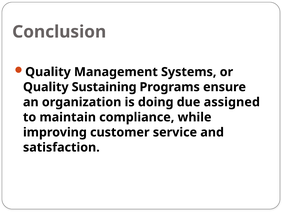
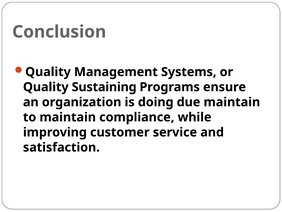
due assigned: assigned -> maintain (232, 102)
